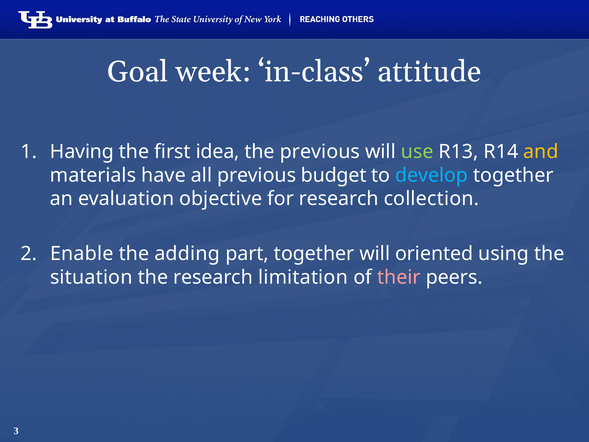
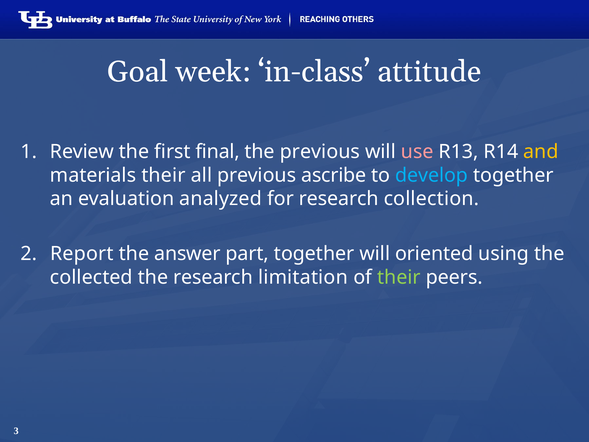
Having: Having -> Review (82, 152)
idea: idea -> final (218, 152)
use colour: light green -> pink (417, 152)
materials have: have -> their (163, 175)
budget: budget -> ascribe (334, 175)
objective: objective -> analyzed (221, 199)
Enable: Enable -> Report (82, 254)
adding: adding -> answer (187, 254)
situation: situation -> collected (91, 277)
their colour: pink -> light green (399, 277)
